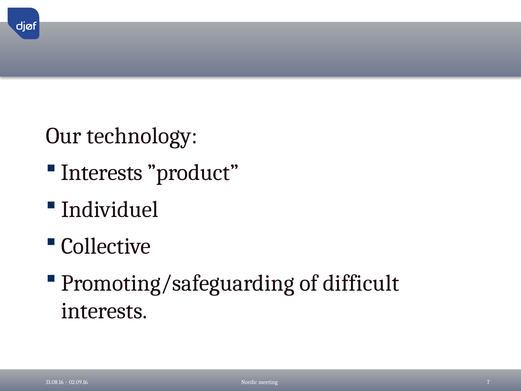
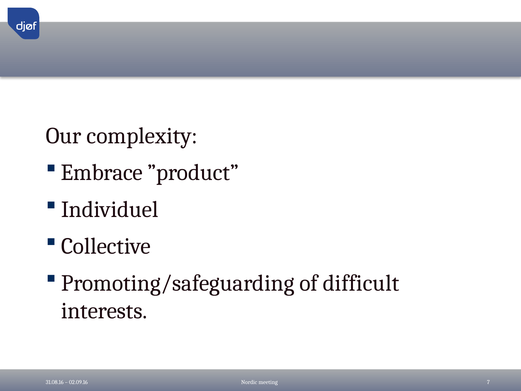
technology: technology -> complexity (142, 136)
Interests: Interests -> Embrace (102, 172)
